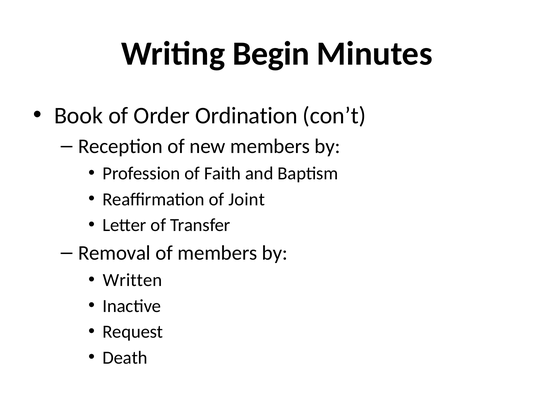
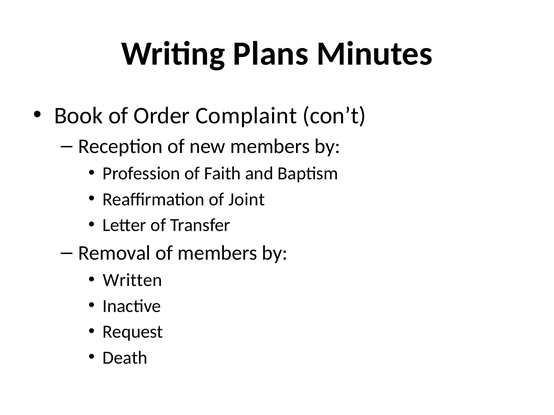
Begin: Begin -> Plans (271, 54)
Ordination: Ordination -> Complaint (246, 116)
